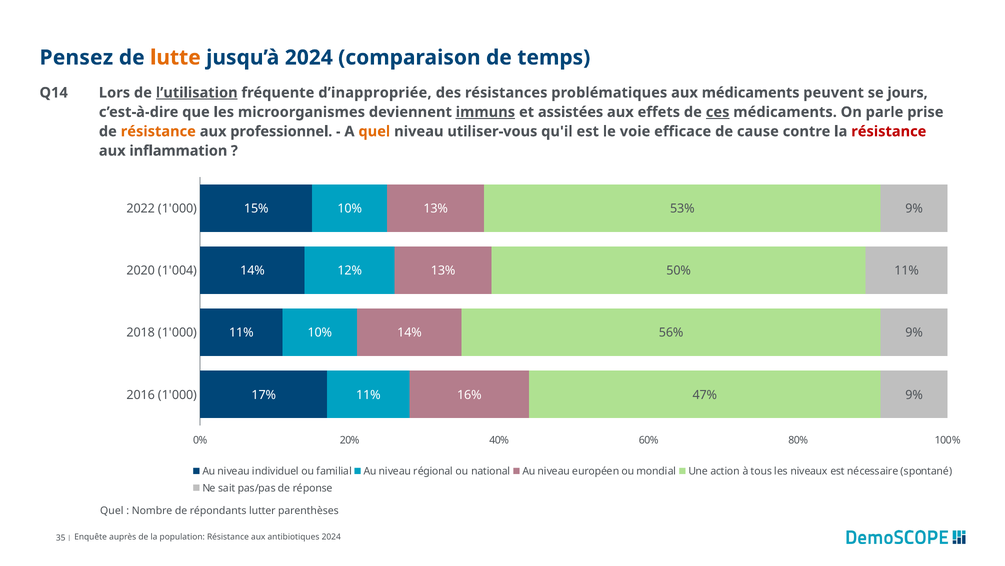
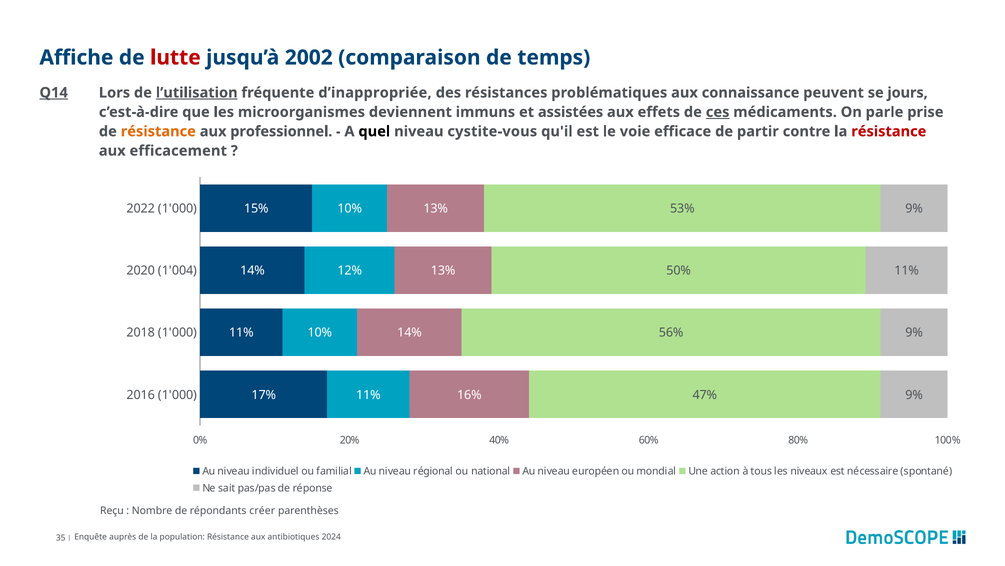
Pensez: Pensez -> Affiche (76, 58)
lutte colour: orange -> red (175, 58)
jusqu’à 2024: 2024 -> 2002 (309, 58)
Q14 underline: none -> present (54, 93)
aux médicaments: médicaments -> connaissance (751, 93)
immuns underline: present -> none (485, 112)
quel colour: orange -> black (374, 131)
utiliser-vous: utiliser-vous -> cystite-vous (492, 131)
cause: cause -> partir (758, 131)
inflammation: inflammation -> efficacement (178, 151)
Quel: Quel -> Reçu (112, 510)
lutter: lutter -> créer (262, 510)
